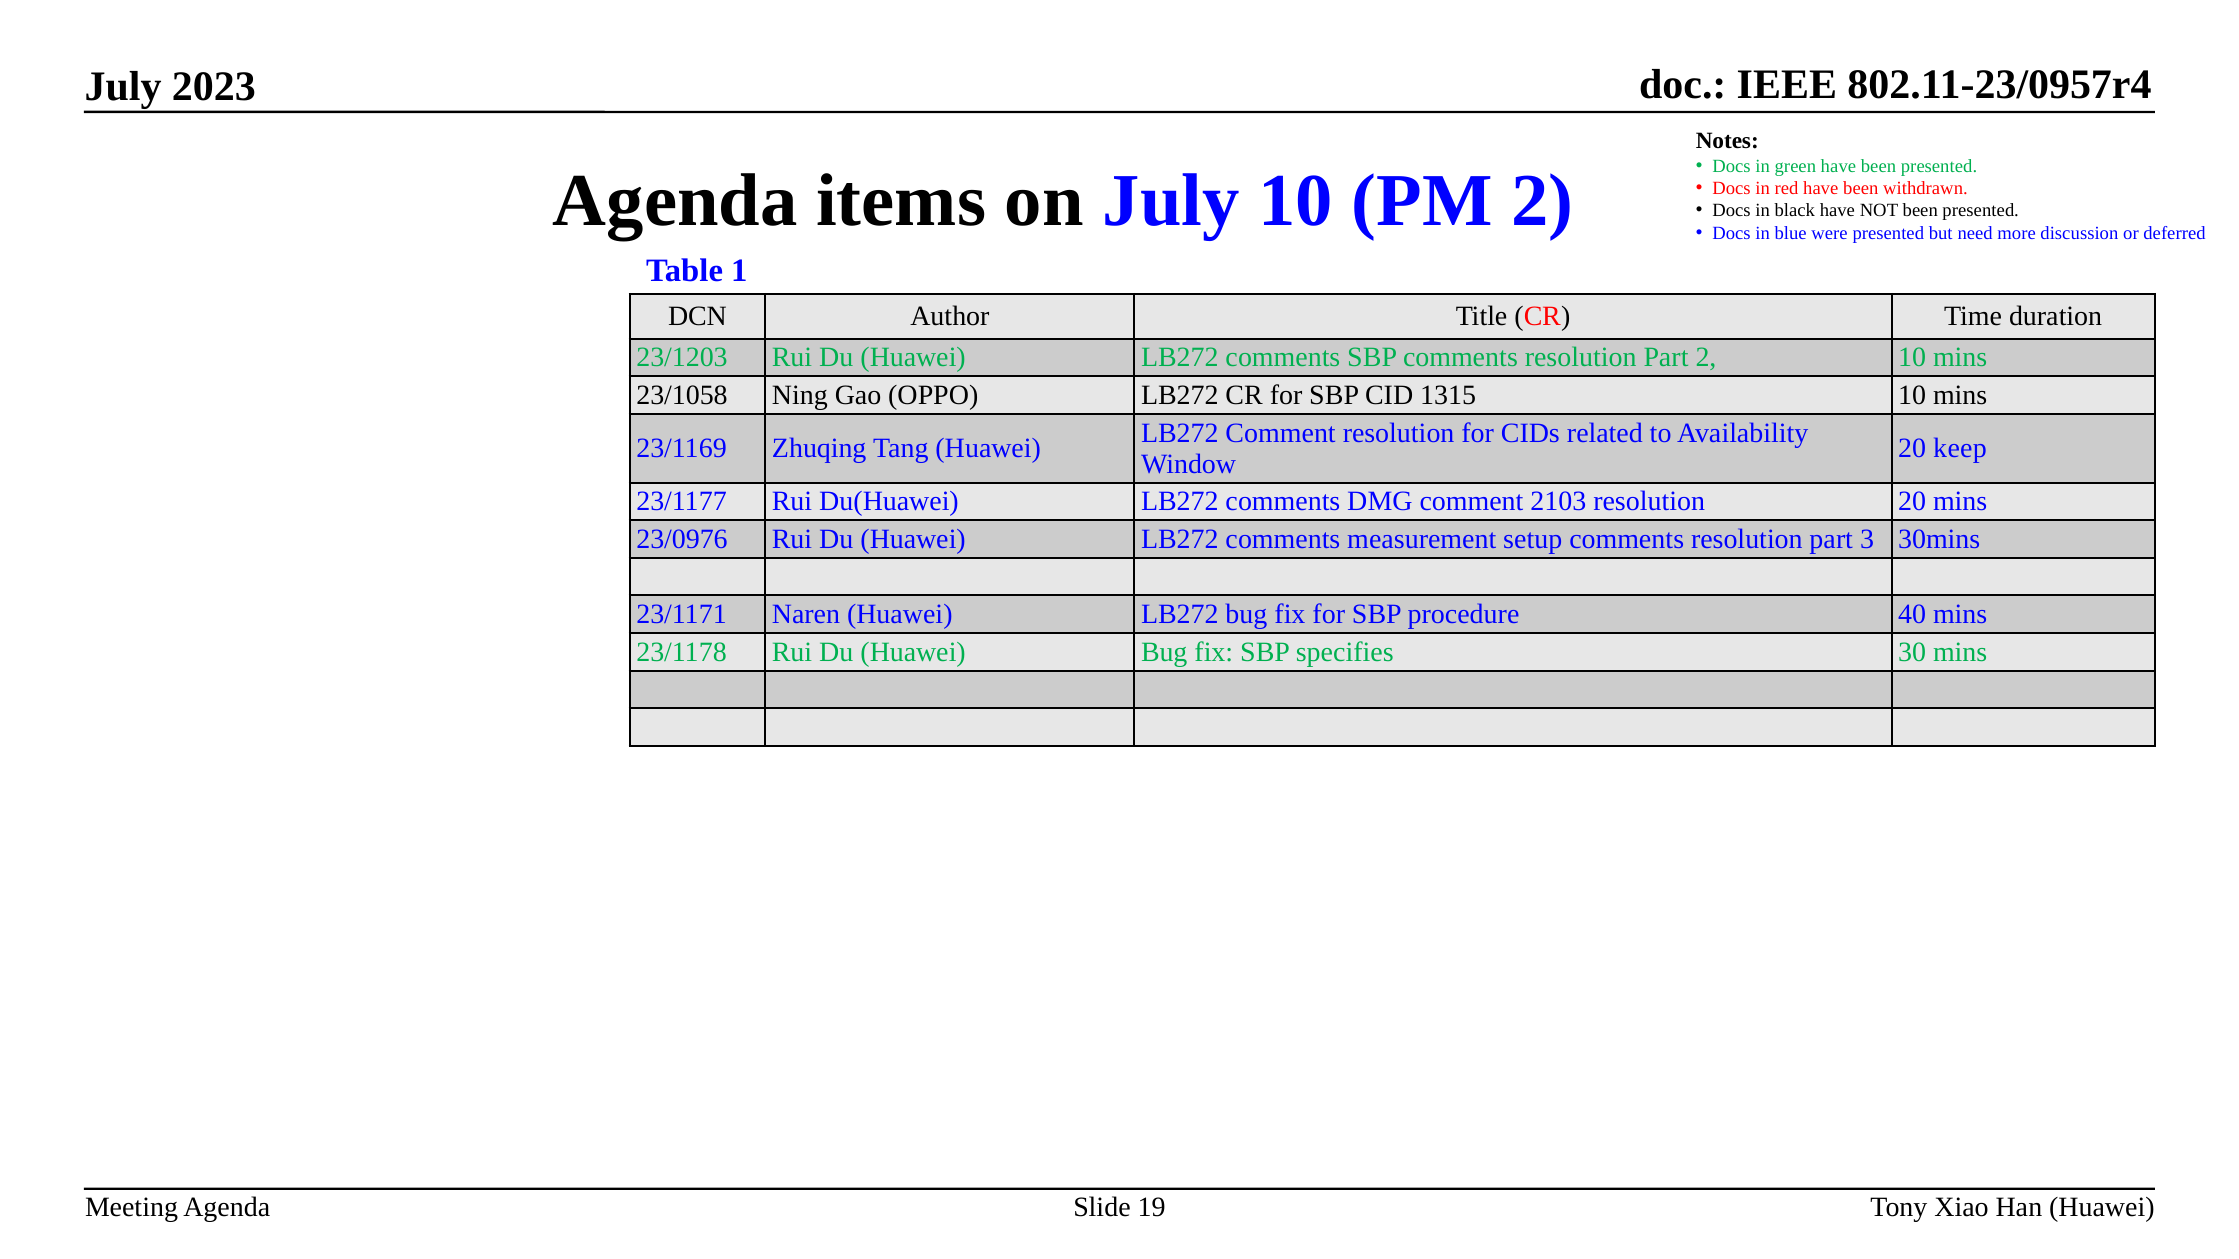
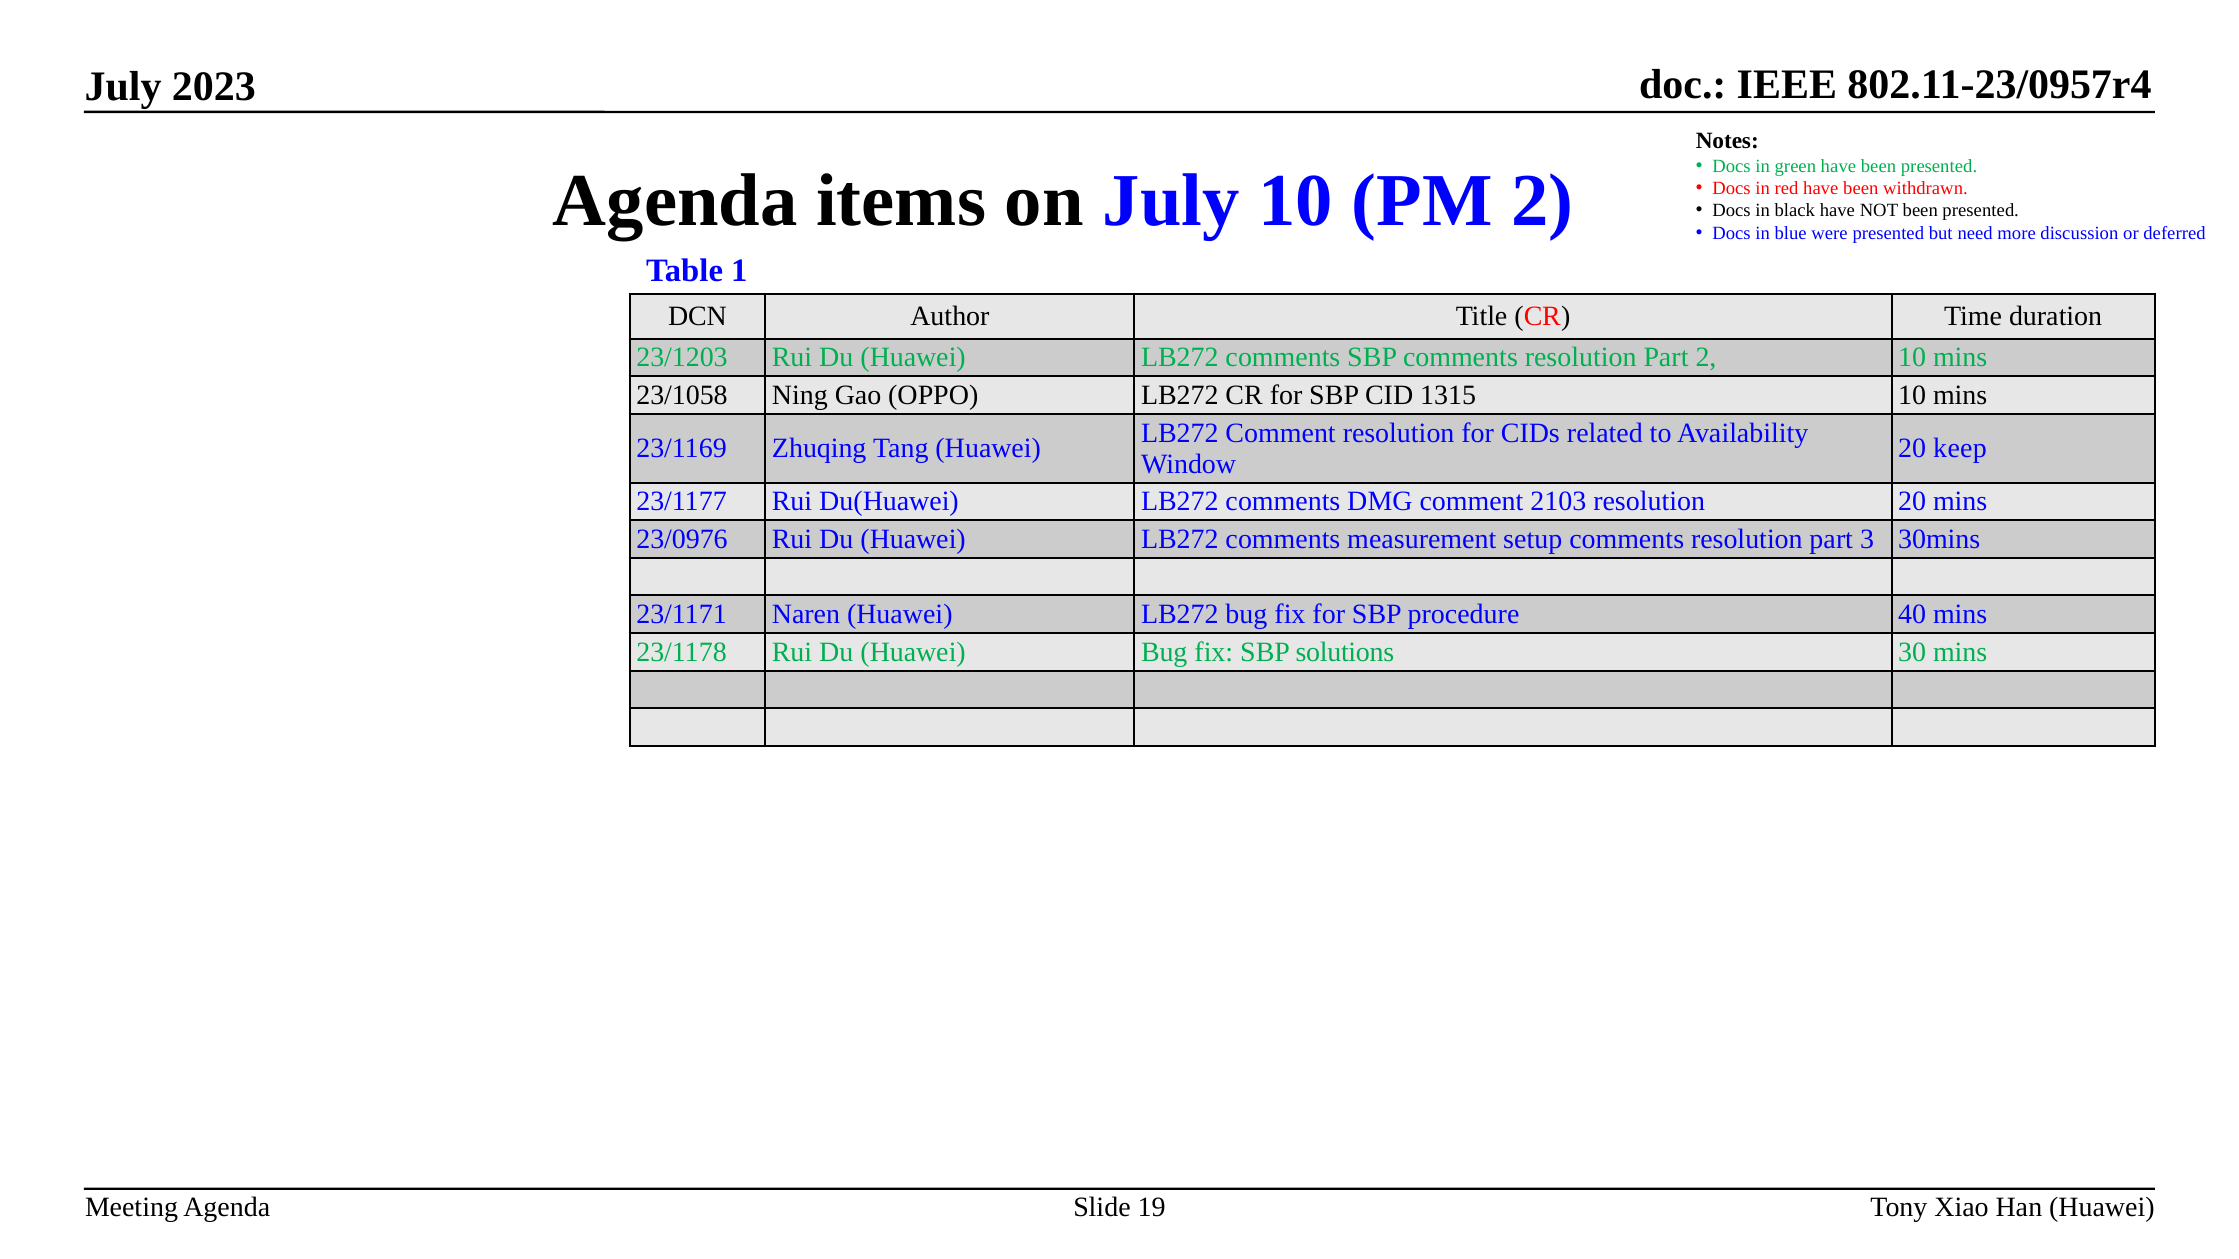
specifies: specifies -> solutions (1345, 652)
